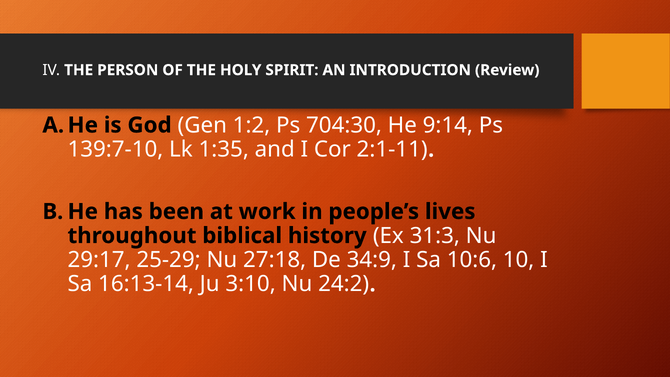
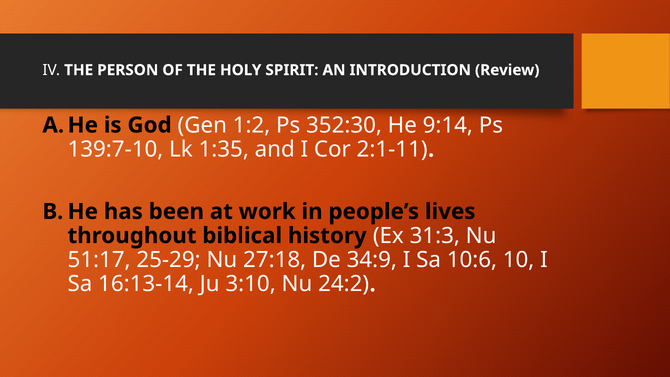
704:30: 704:30 -> 352:30 (344, 125)
29:17: 29:17 -> 51:17 (99, 260)
